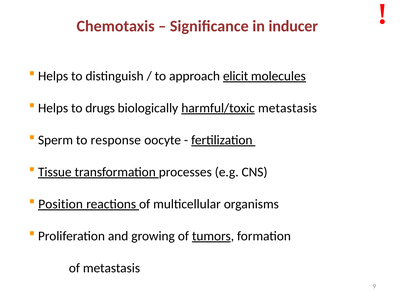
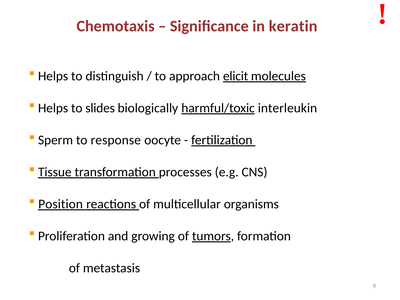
inducer: inducer -> keratin (293, 26)
drugs: drugs -> slides (100, 108)
harmful/toxic metastasis: metastasis -> interleukin (287, 108)
